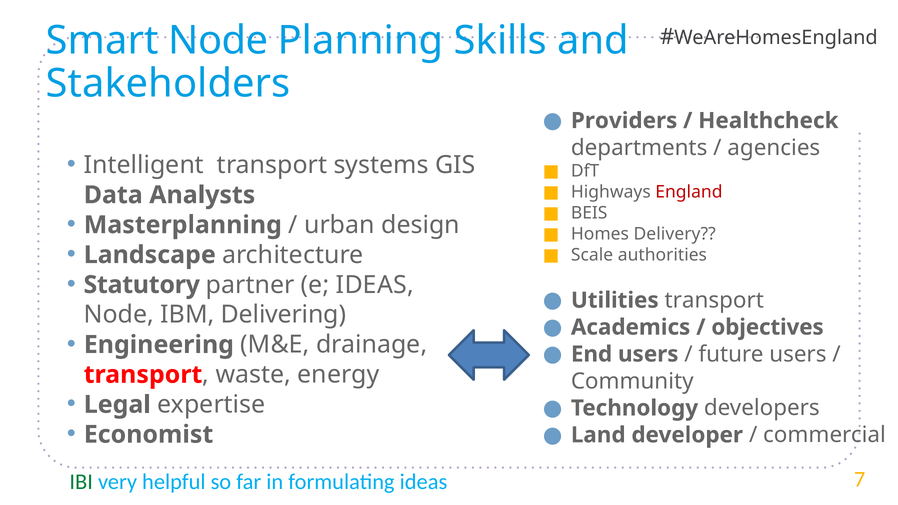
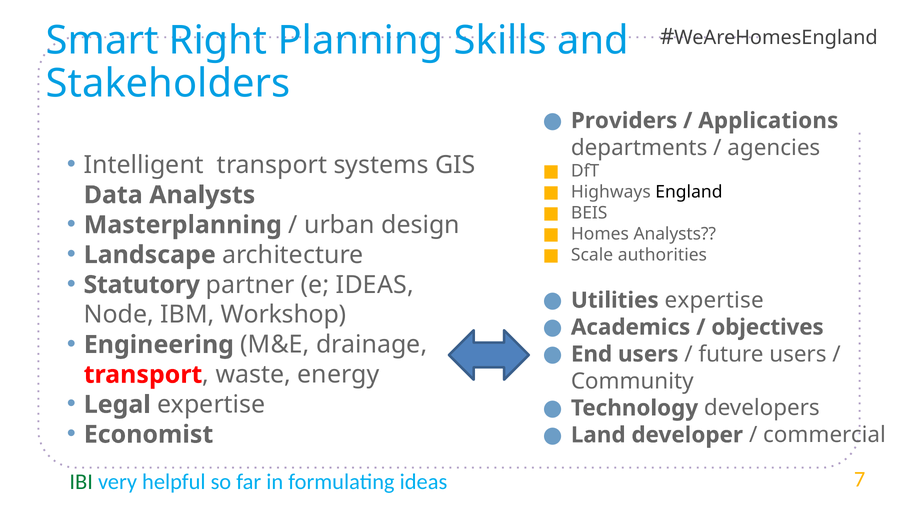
Smart Node: Node -> Right (218, 41)
Healthcheck: Healthcheck -> Applications (768, 121)
England colour: red -> black (689, 192)
Homes Delivery: Delivery -> Analysts (675, 234)
Utilities transport: transport -> expertise (714, 300)
Delivering: Delivering -> Workshop (284, 315)
